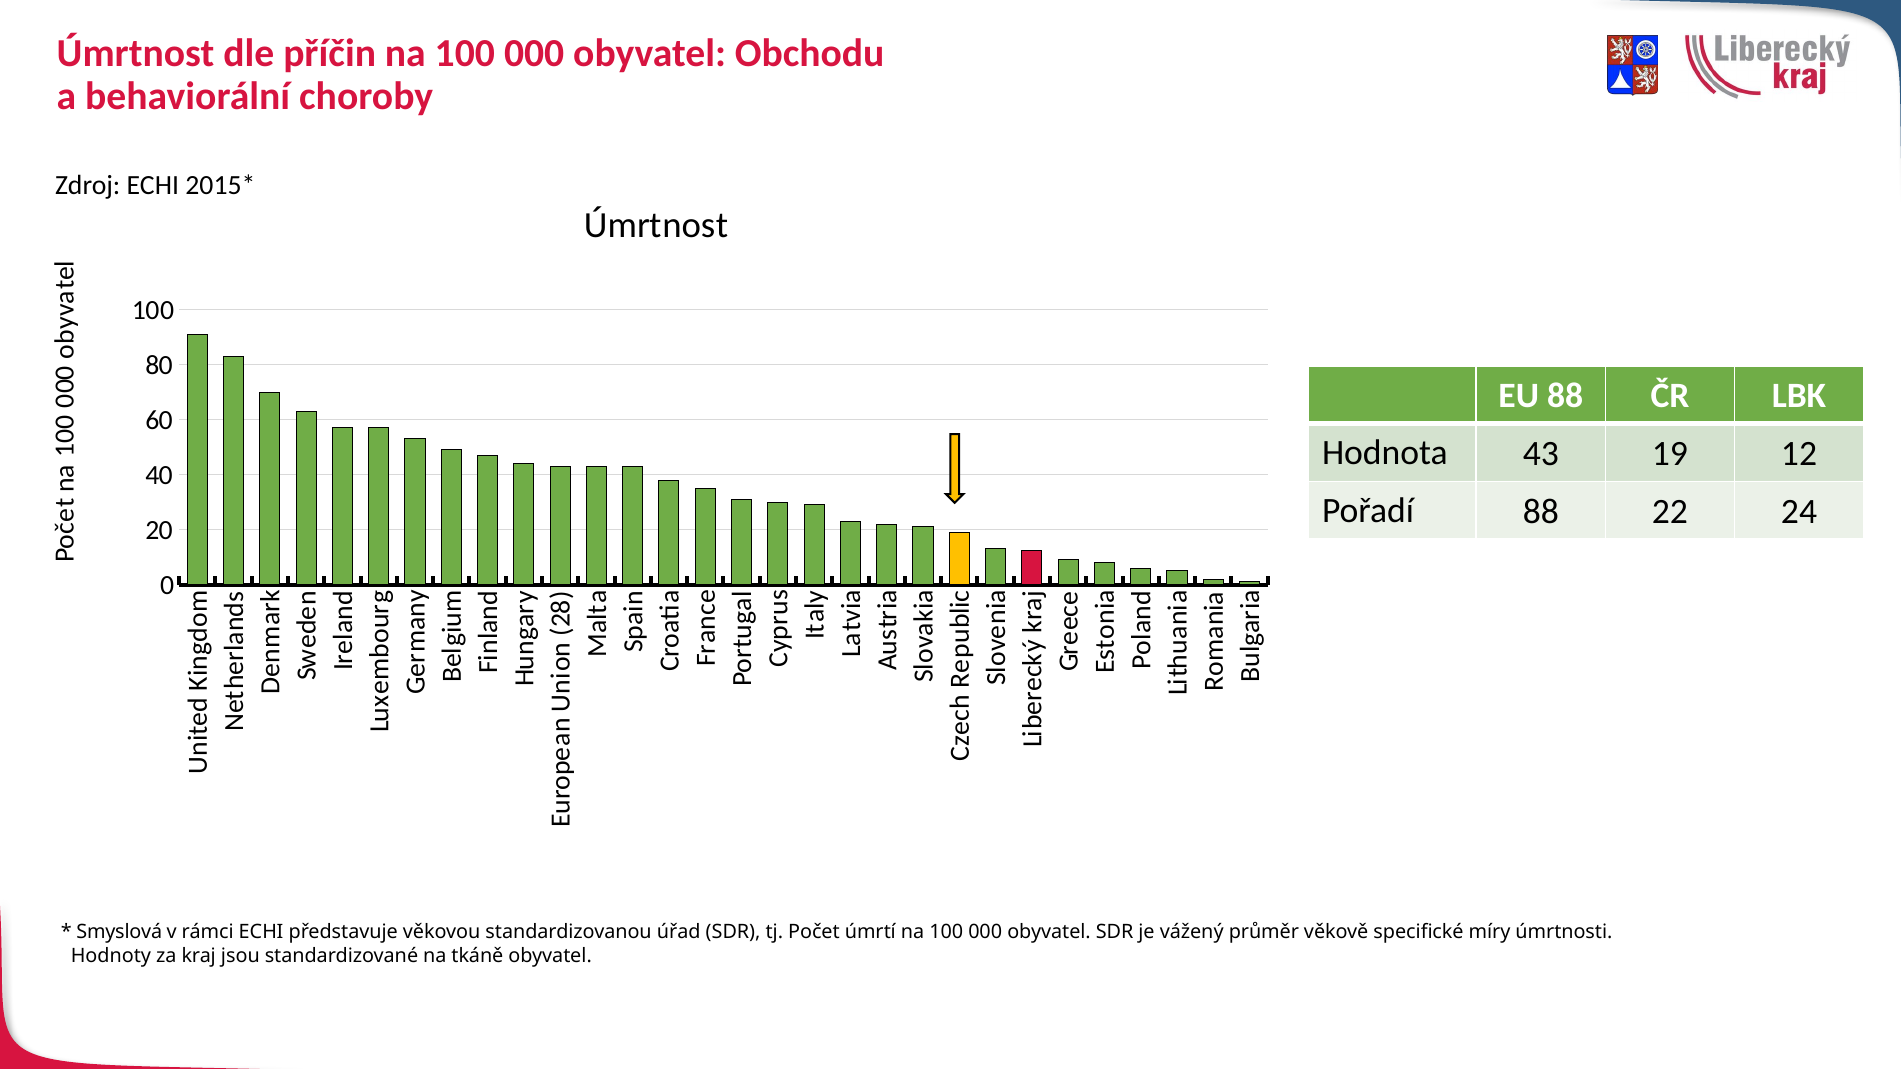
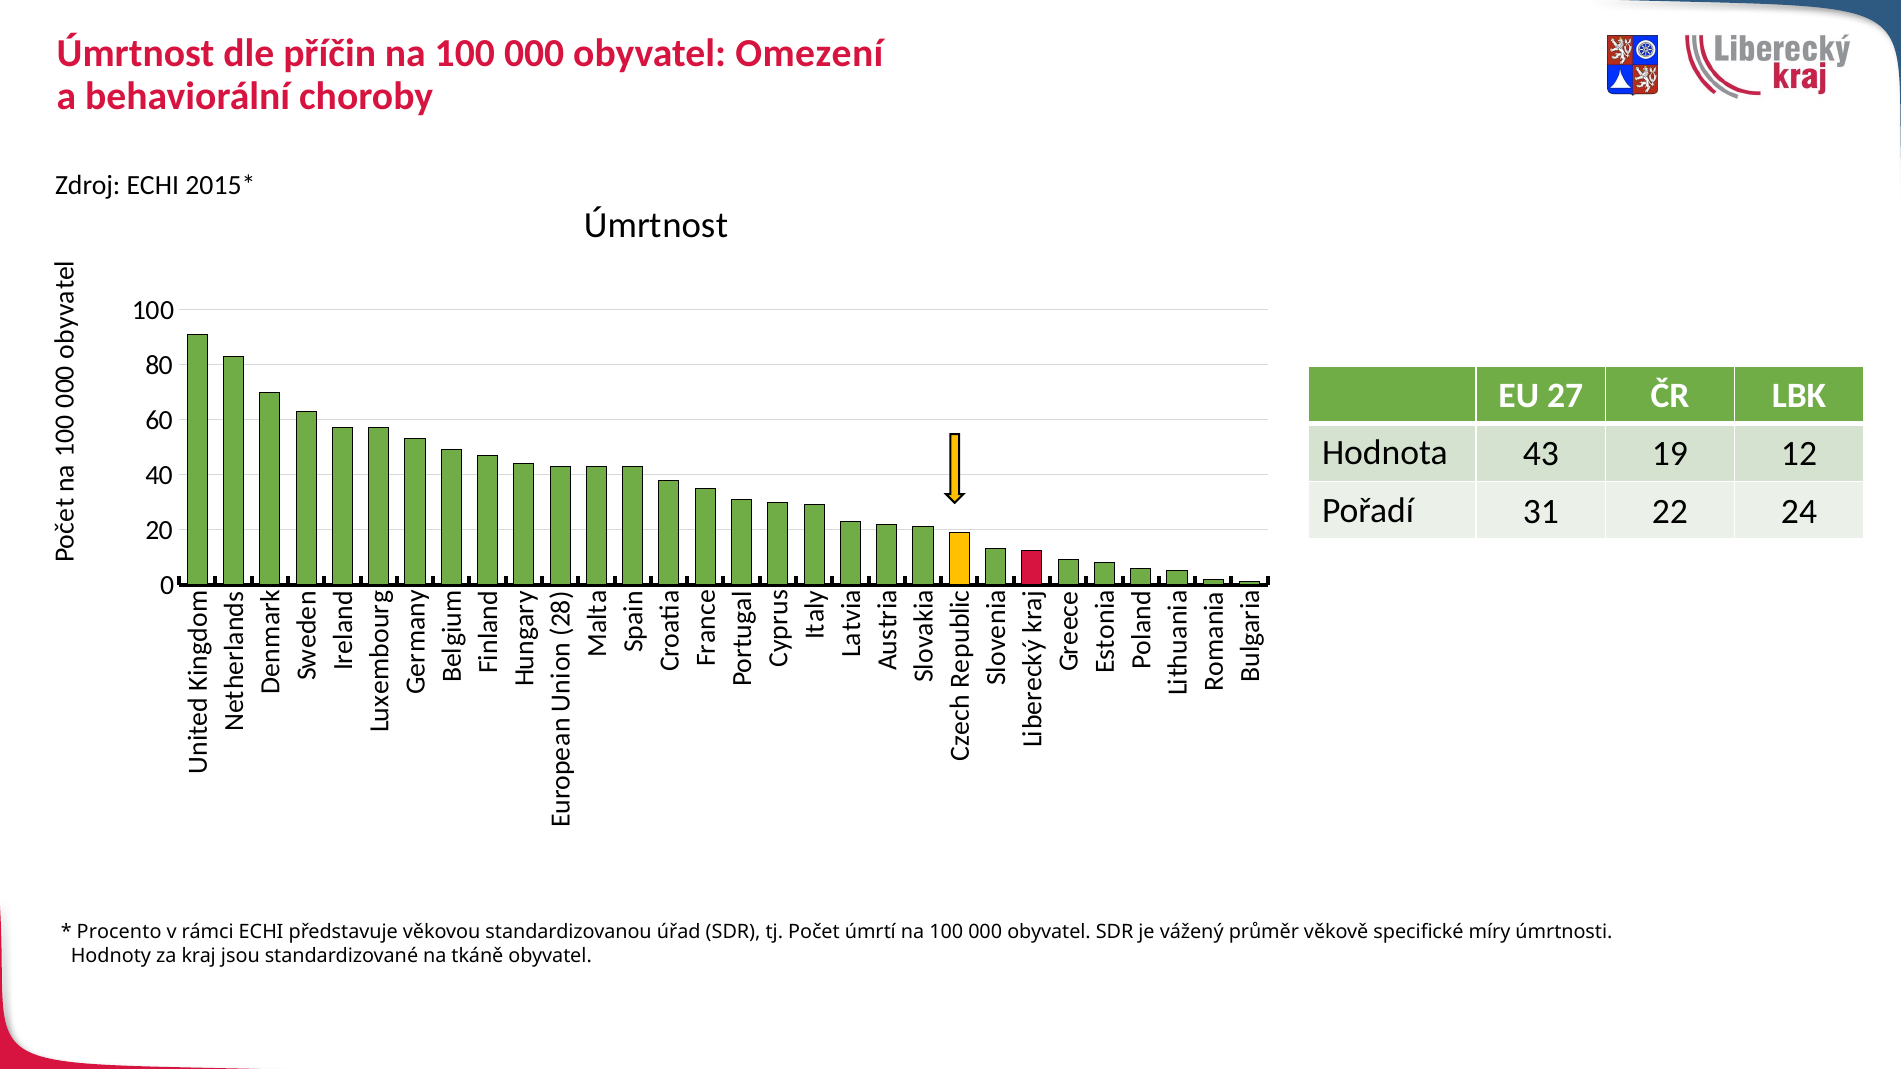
Obchodu: Obchodu -> Omezení (809, 53)
EU 88: 88 -> 27 (1565, 396)
Pořadí 88: 88 -> 31 (1541, 512)
Smyslová: Smyslová -> Procento (119, 932)
